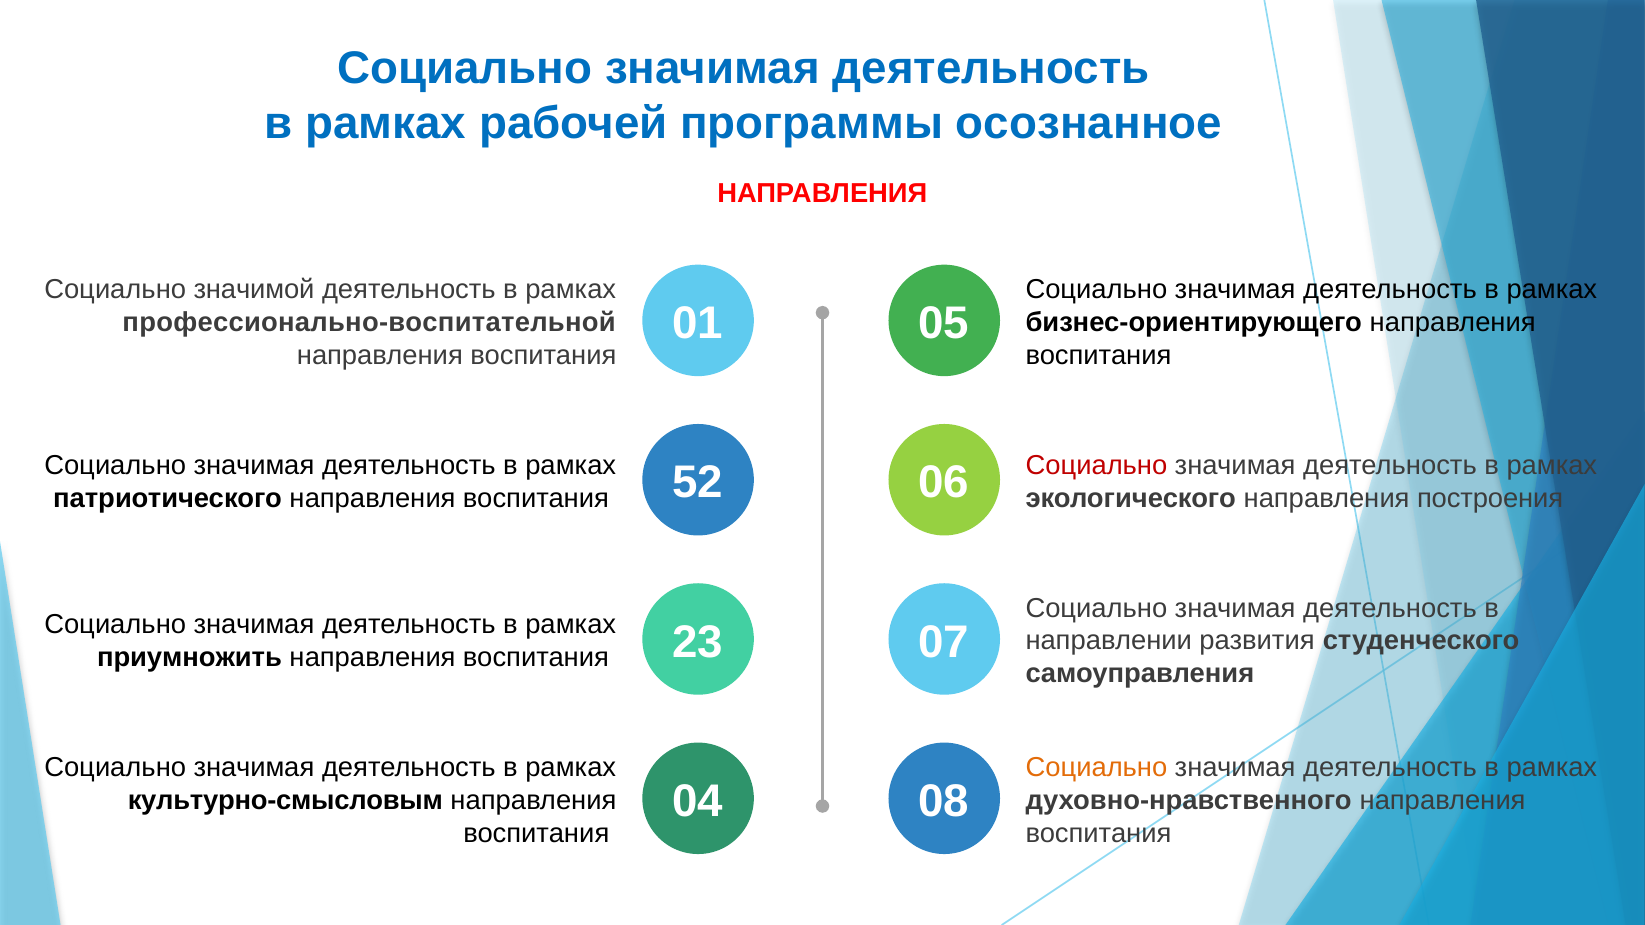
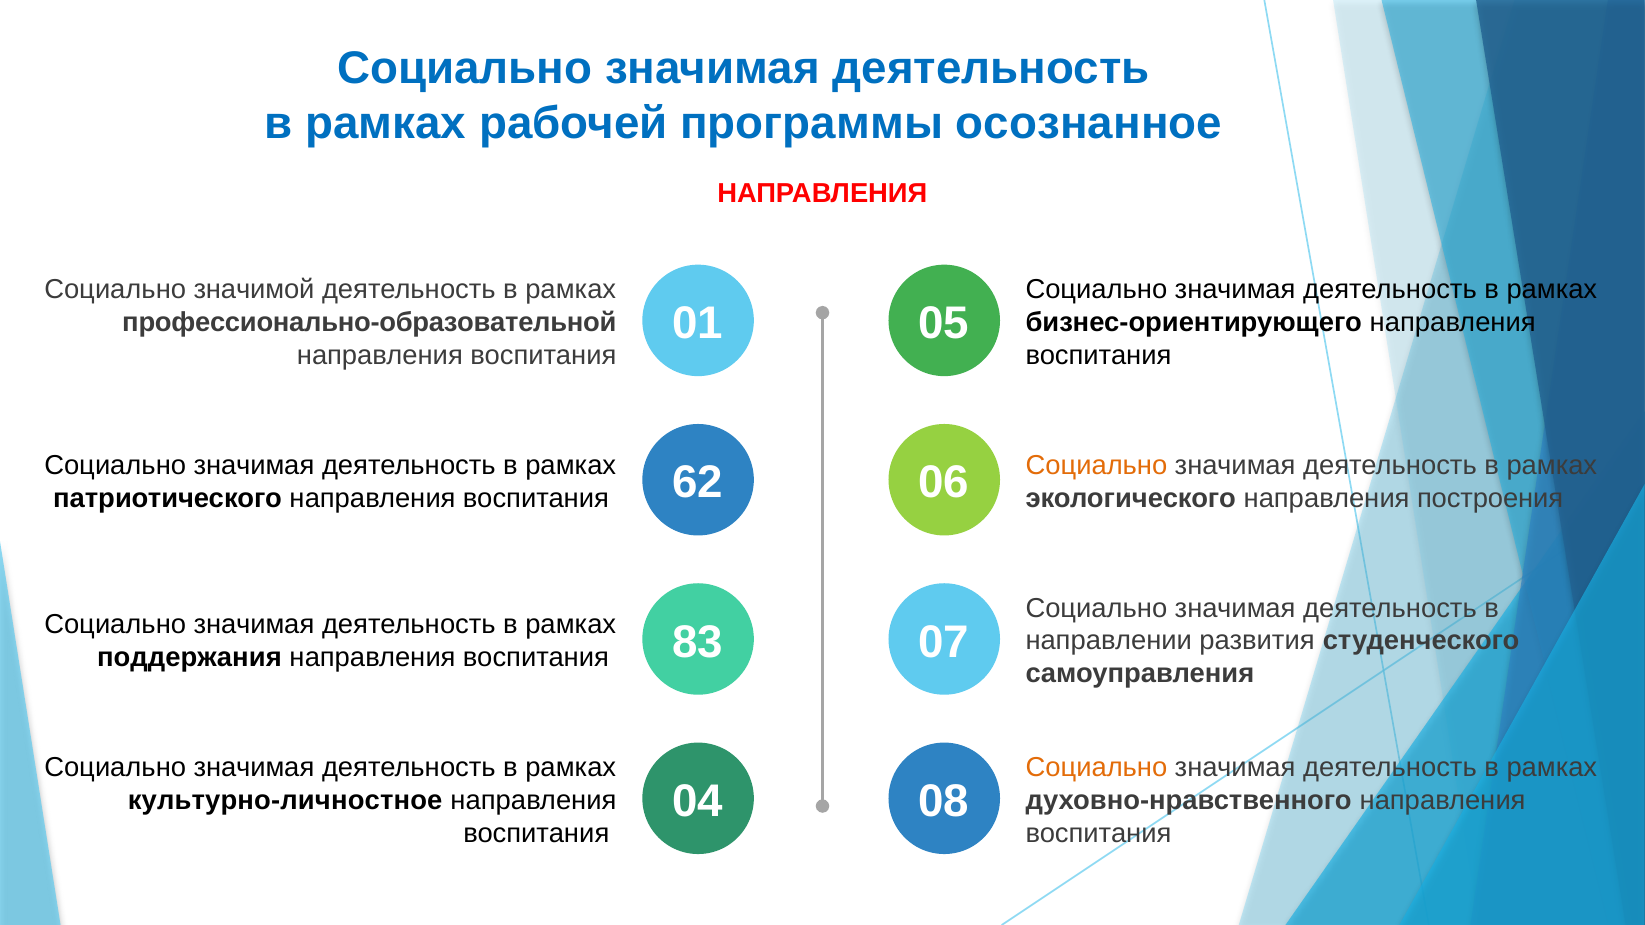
профессионально-воспитательной: профессионально-воспитательной -> профессионально-образовательной (369, 322)
Социально colour: red -> orange (1096, 465)
52: 52 -> 62 (698, 483)
приумножить: приумножить -> поддержания (189, 658)
23: 23 -> 83 (698, 642)
культурно-смысловым: культурно-смысловым -> культурно-личностное (285, 801)
